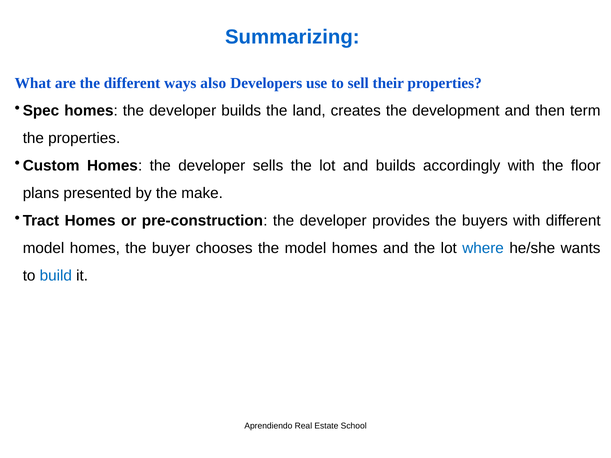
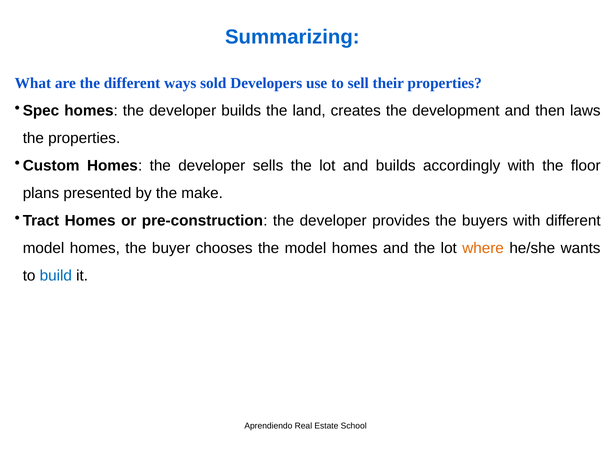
also: also -> sold (213, 83)
term: term -> laws (585, 111)
where colour: blue -> orange (483, 248)
